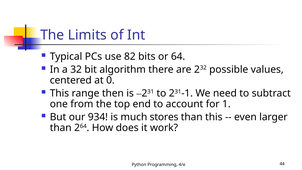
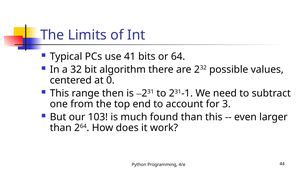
82: 82 -> 41 (130, 56)
1: 1 -> 3 (226, 104)
934: 934 -> 103 (98, 117)
stores: stores -> found (164, 117)
